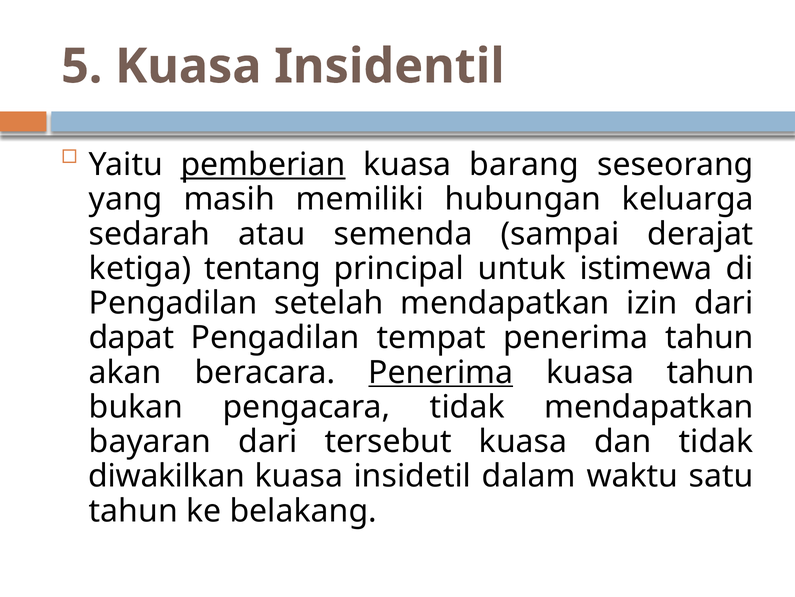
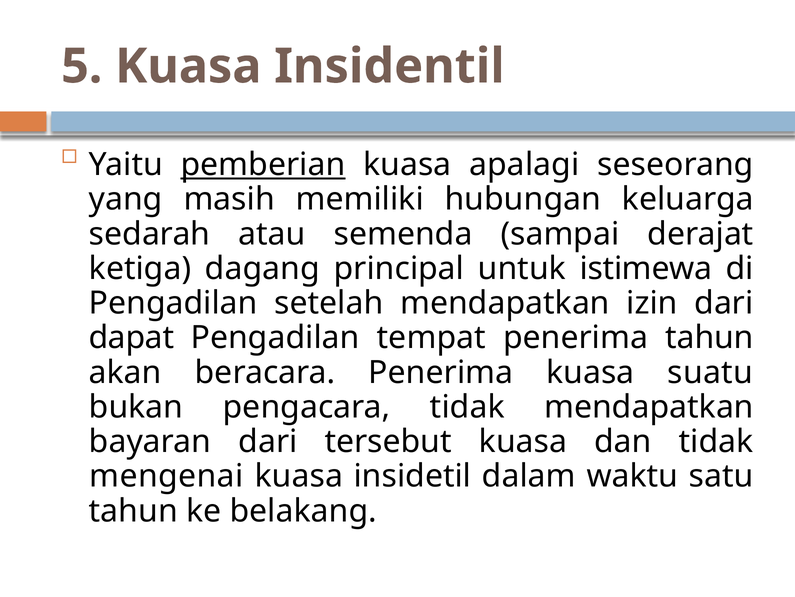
barang: barang -> apalagi (524, 164)
tentang: tentang -> dagang (262, 268)
Penerima underline: present -> none (441, 372)
kuasa tahun: tahun -> suatu (710, 372)
diwakilkan: diwakilkan -> mengenai (166, 476)
